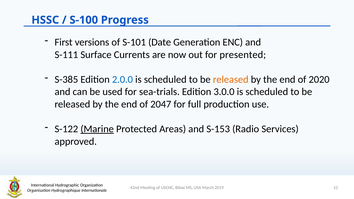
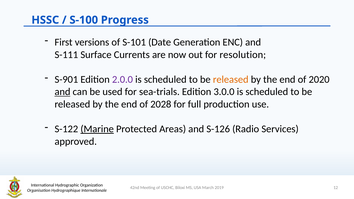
presented: presented -> resolution (243, 55)
S-385: S-385 -> S-901 (66, 79)
2.0.0 colour: blue -> purple (122, 79)
and underline: none -> present (62, 92)
2047: 2047 -> 2028 (161, 104)
S-153: S-153 -> S-126 (218, 129)
